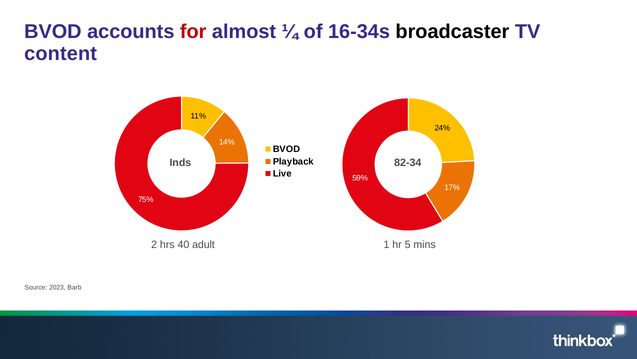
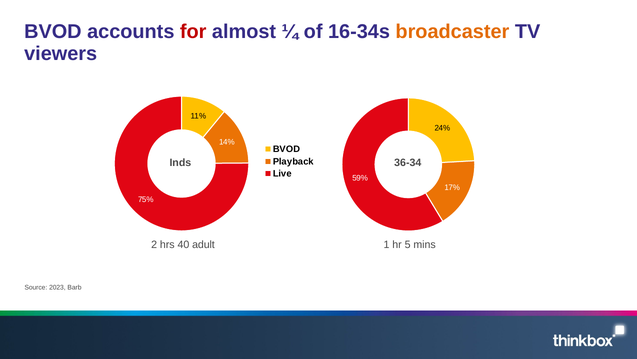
broadcaster colour: black -> orange (452, 32)
content: content -> viewers (61, 53)
82-34: 82-34 -> 36-34 (408, 162)
